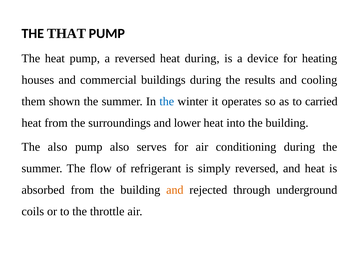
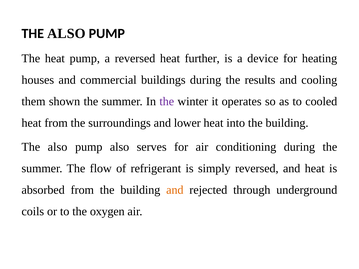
THAT: THAT -> ALSO (66, 34)
heat during: during -> further (202, 59)
the colour: blue -> purple (167, 102)
carried: carried -> cooled (321, 102)
throttle: throttle -> oxygen (107, 212)
